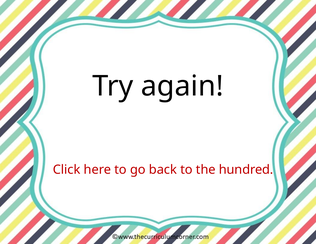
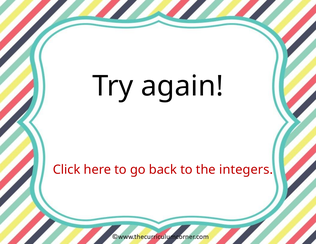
hundred: hundred -> integers (246, 170)
